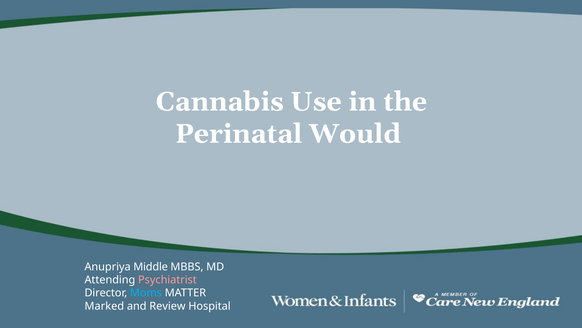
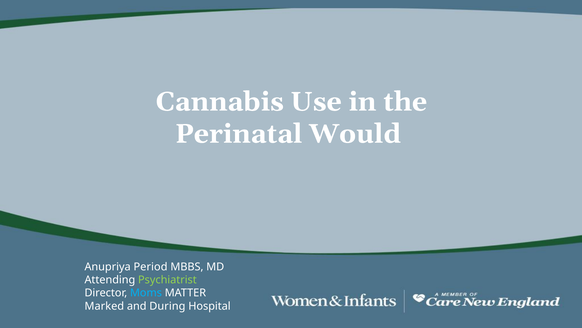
Middle: Middle -> Period (151, 266)
Psychiatrist colour: pink -> light green (167, 279)
Review: Review -> During (167, 306)
